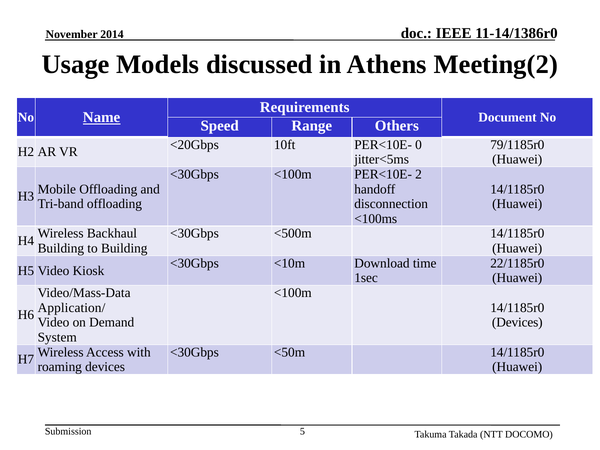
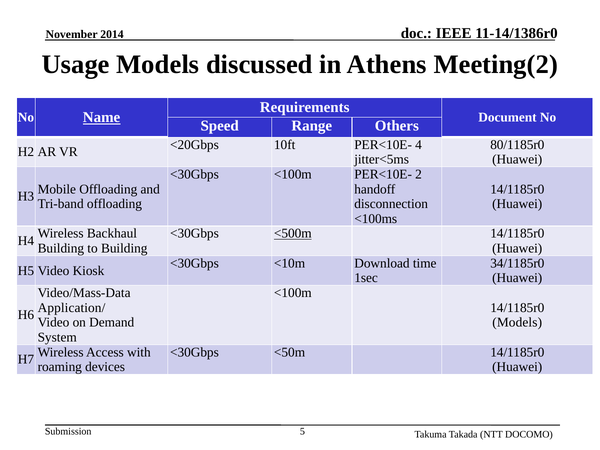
0: 0 -> 4 (419, 145)
79/1185r0: 79/1185r0 -> 80/1185r0 (517, 145)
<500m underline: none -> present (293, 234)
22/1185r0: 22/1185r0 -> 34/1185r0 (517, 263)
Devices: Devices -> Models (517, 322)
